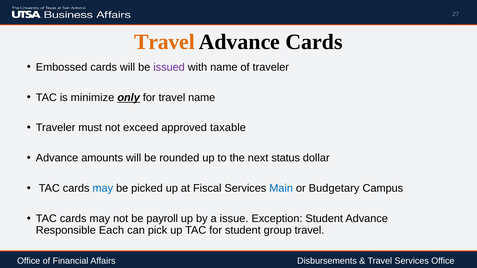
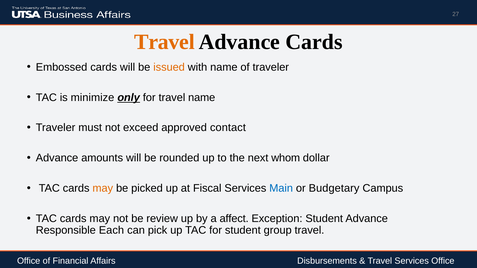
issued colour: purple -> orange (169, 67)
taxable: taxable -> contact (228, 128)
status: status -> whom (286, 158)
may colour: blue -> orange (103, 189)
payroll: payroll -> review (162, 219)
issue: issue -> affect (234, 219)
